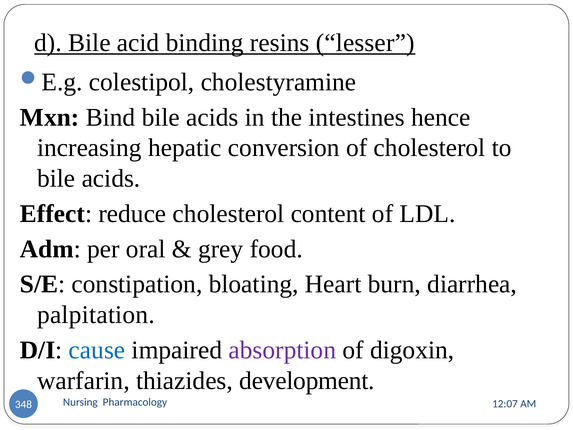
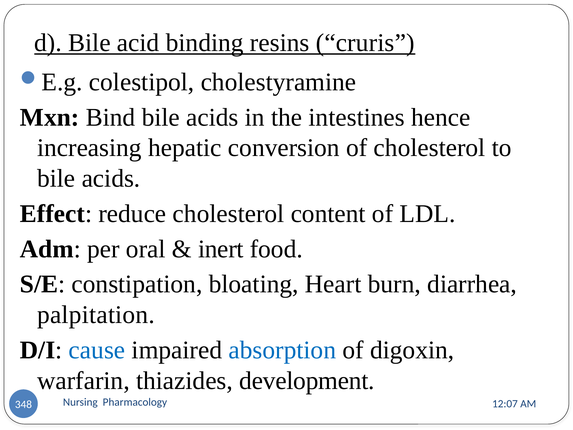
lesser: lesser -> cruris (365, 43)
grey: grey -> inert (221, 249)
absorption colour: purple -> blue (282, 350)
